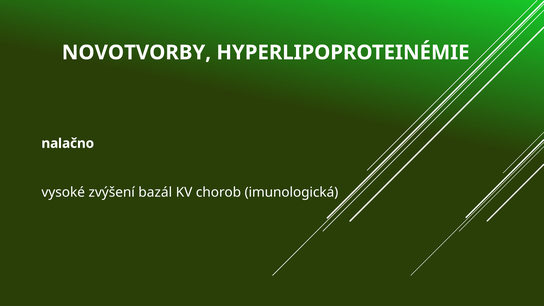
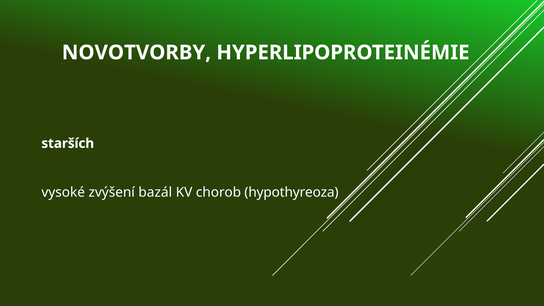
nalačno: nalačno -> starších (68, 143)
imunologická: imunologická -> hypothyreoza (291, 192)
